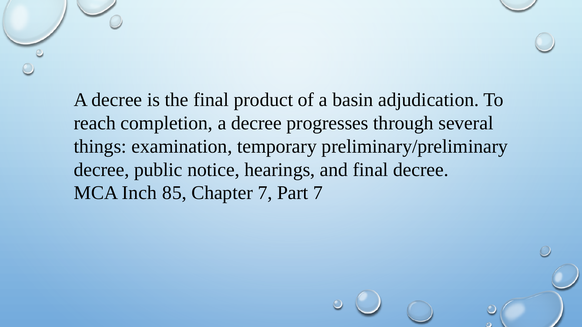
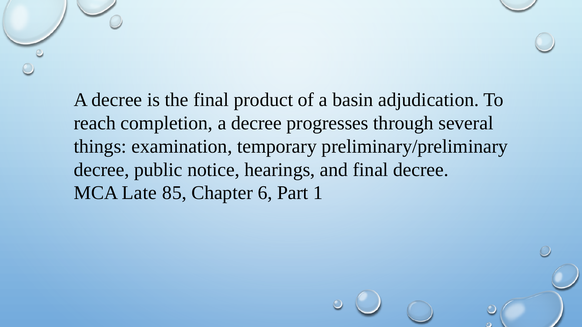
Inch: Inch -> Late (139, 193)
Chapter 7: 7 -> 6 (265, 193)
Part 7: 7 -> 1 (318, 193)
